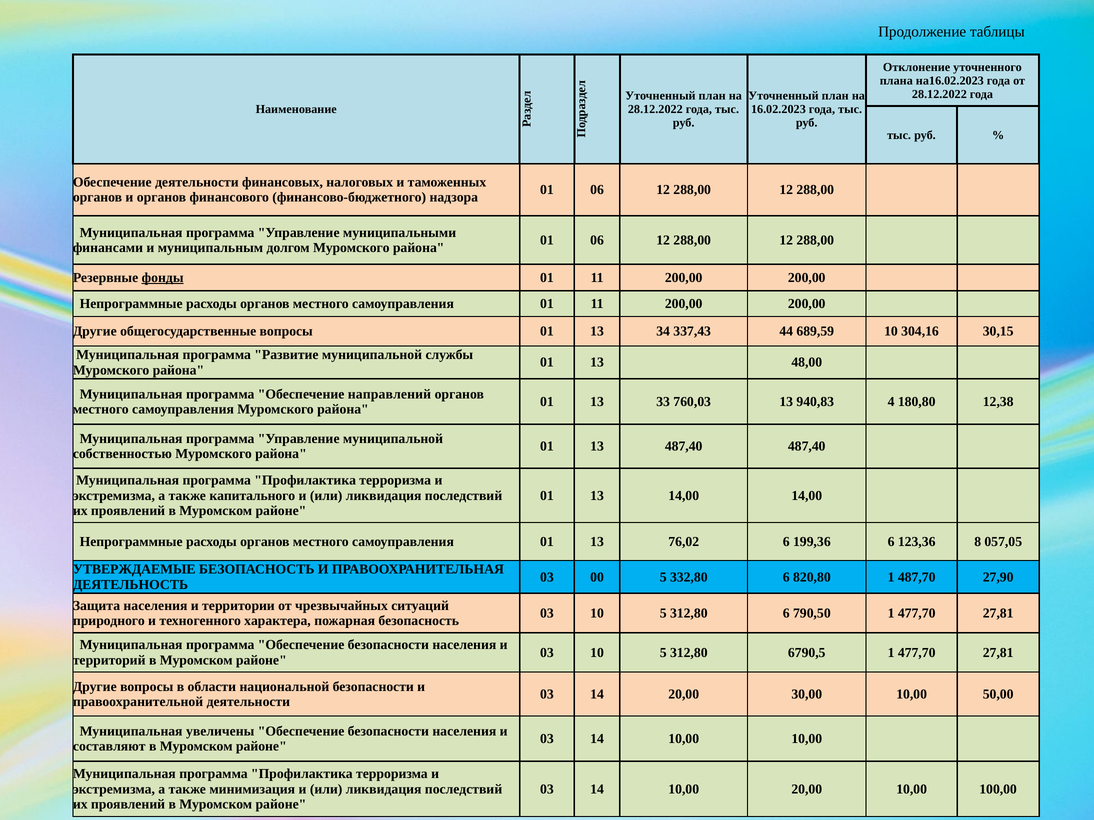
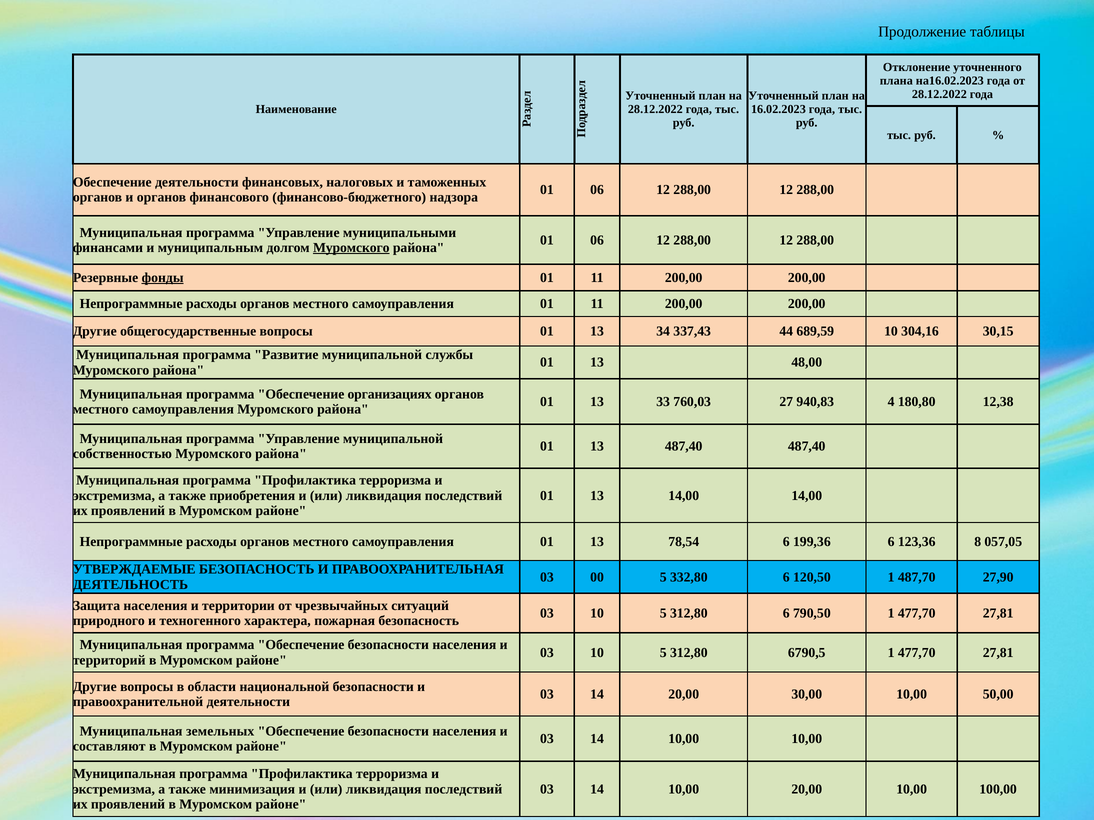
Муромского underline: none -> present (351, 248)
направлений: направлений -> организациях (390, 394)
760,03 13: 13 -> 27 (786, 402)
капитального: капитального -> приобретения (252, 496)
76,02: 76,02 -> 78,54 (684, 542)
820,80: 820,80 -> 120,50 (812, 577)
увеличены: увеличены -> земельных (220, 732)
